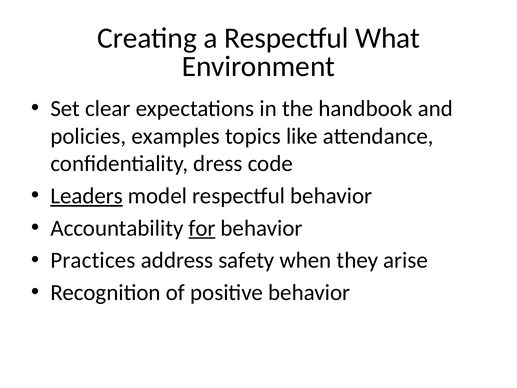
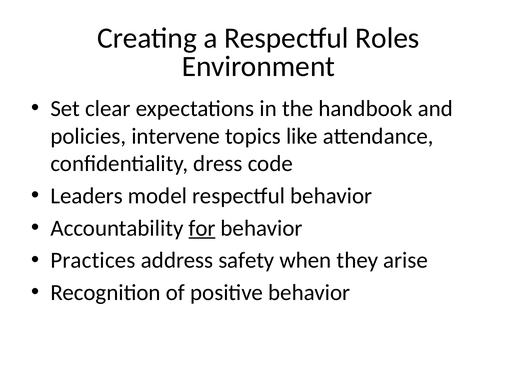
What: What -> Roles (387, 38)
examples: examples -> intervene (176, 136)
Leaders underline: present -> none (87, 196)
